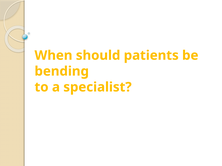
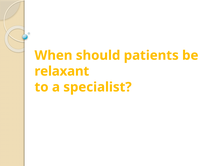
bending: bending -> relaxant (62, 71)
